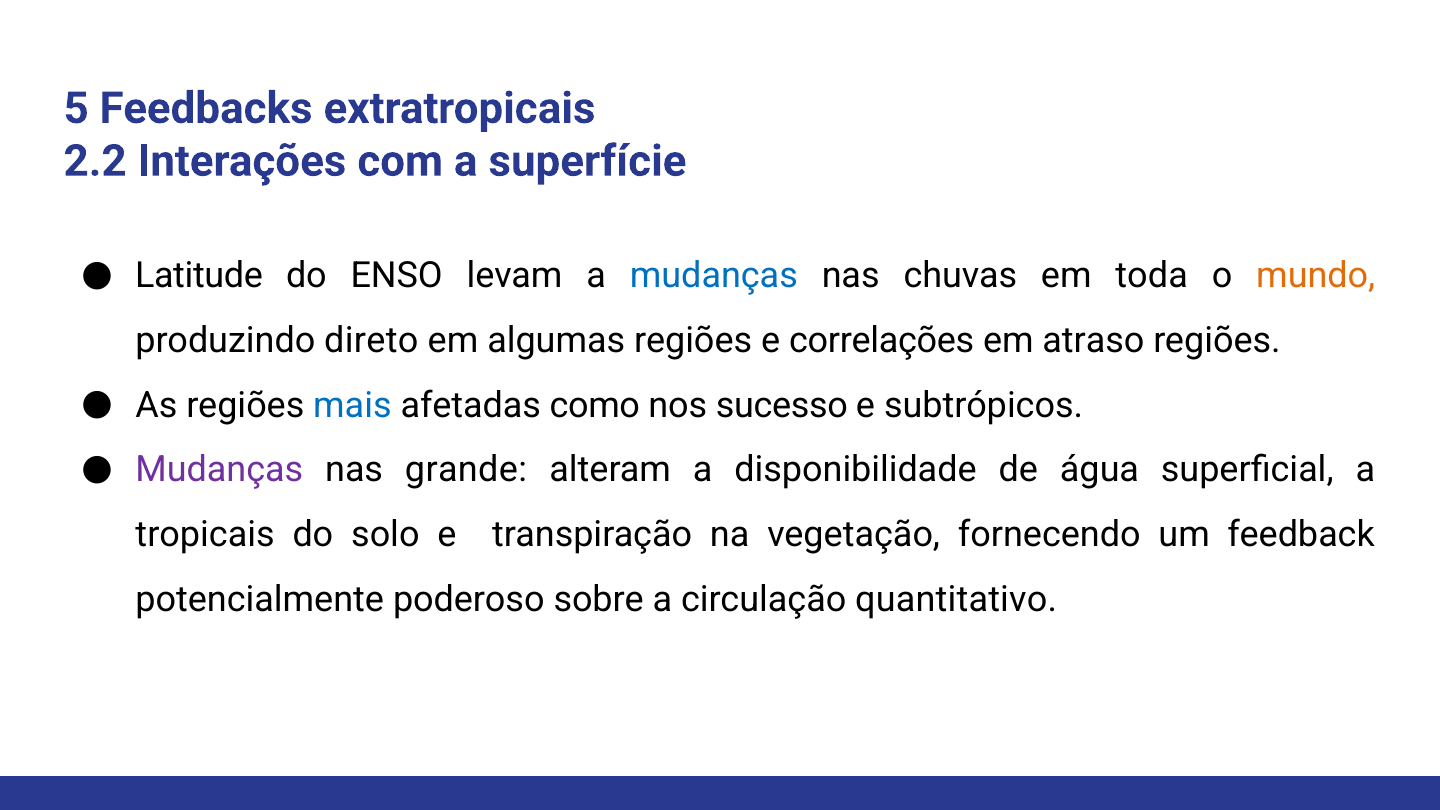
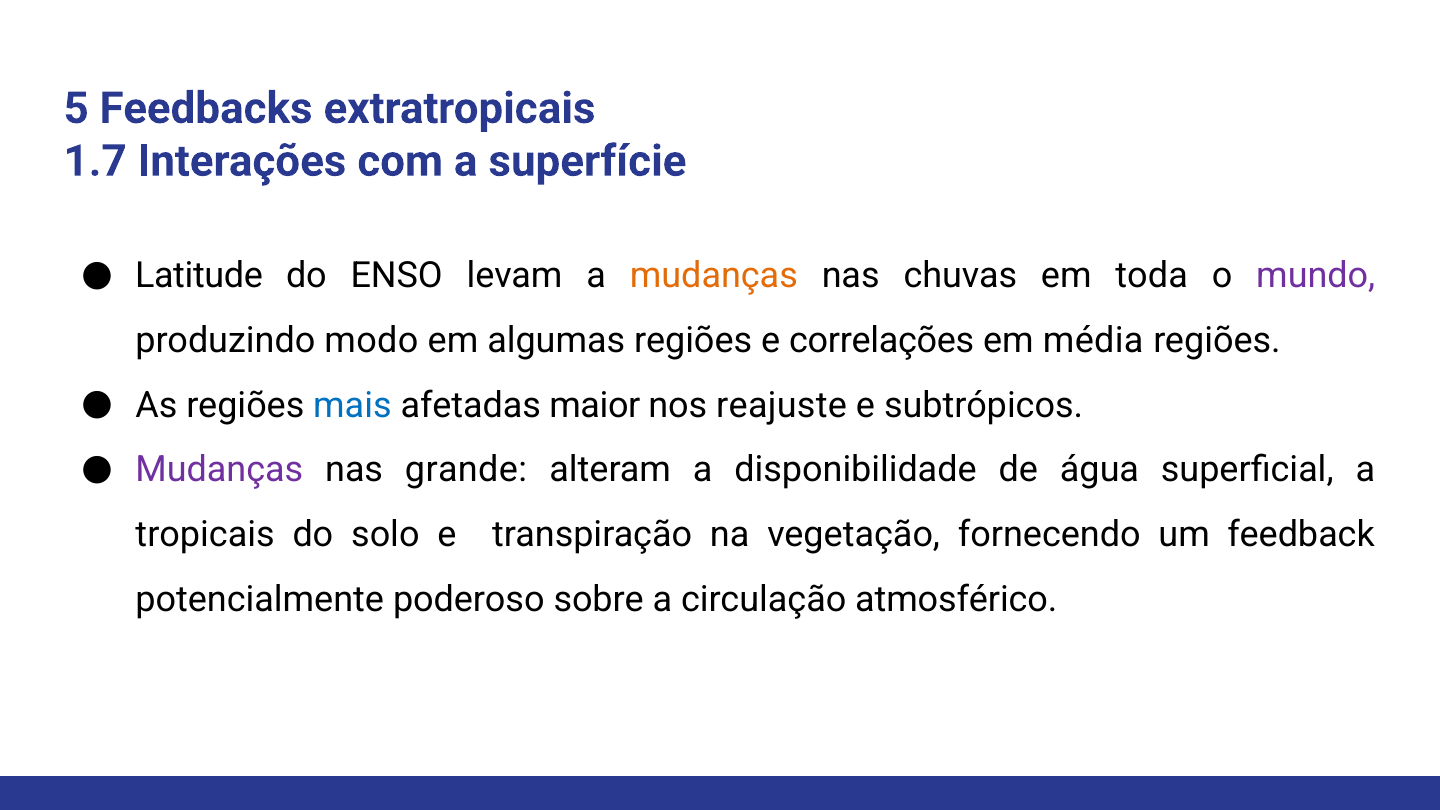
2.2: 2.2 -> 1.7 (95, 161)
mudanças colour: blue -> orange (714, 276)
mundo colour: orange -> purple (1316, 276)
direto: direto -> modo (371, 340)
atraso: atraso -> média (1093, 340)
como: como -> maior (595, 405)
sucesso: sucesso -> reajuste (782, 405)
quantitativo: quantitativo -> atmosférico (956, 600)
